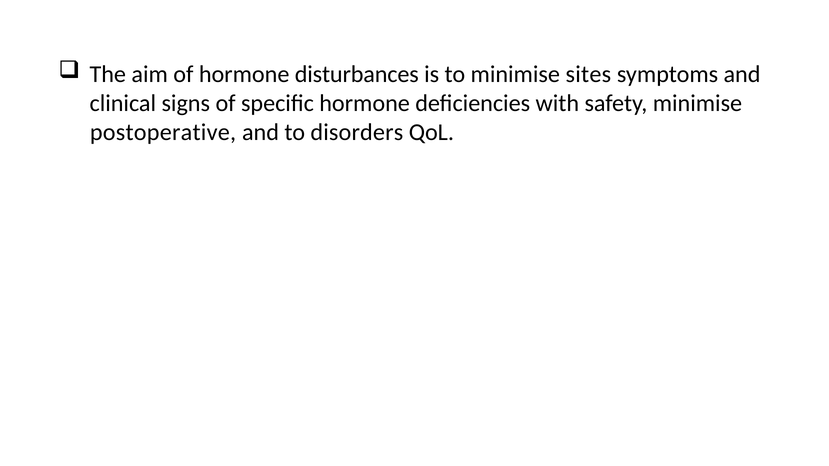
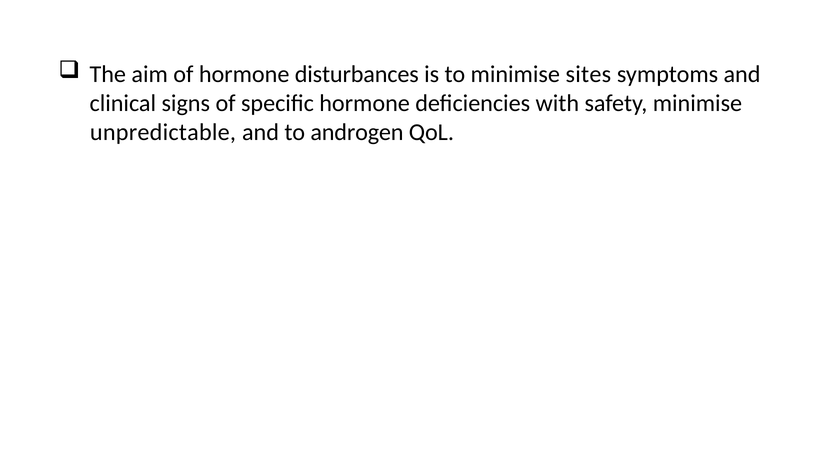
postoperative: postoperative -> unpredictable (163, 132)
disorders: disorders -> androgen (357, 132)
